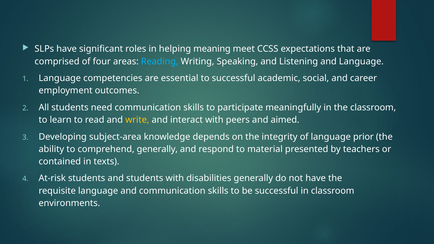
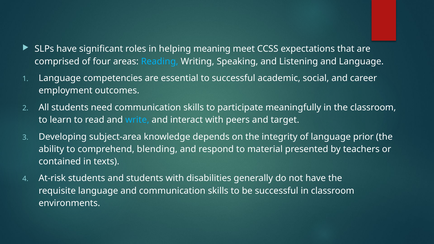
write colour: yellow -> light blue (137, 120)
aimed: aimed -> target (285, 120)
comprehend generally: generally -> blending (157, 149)
